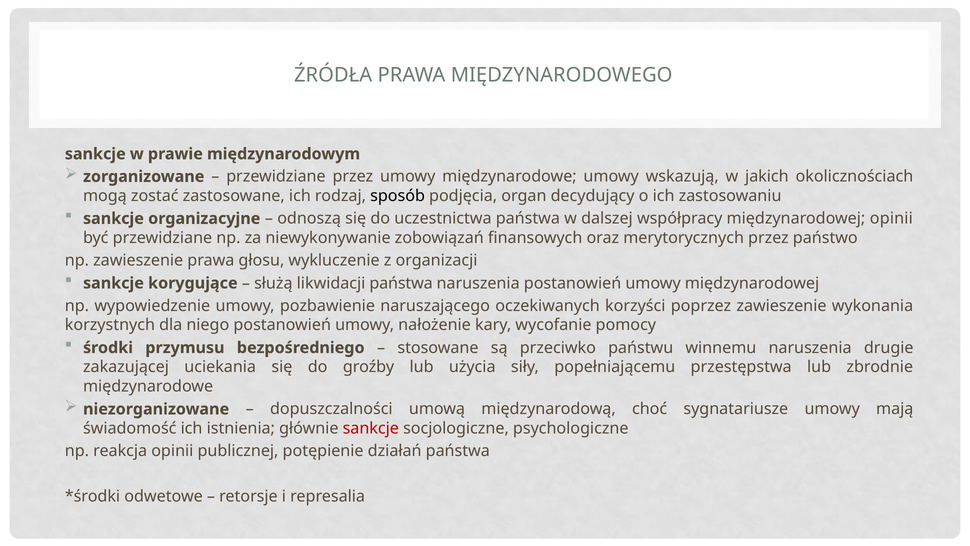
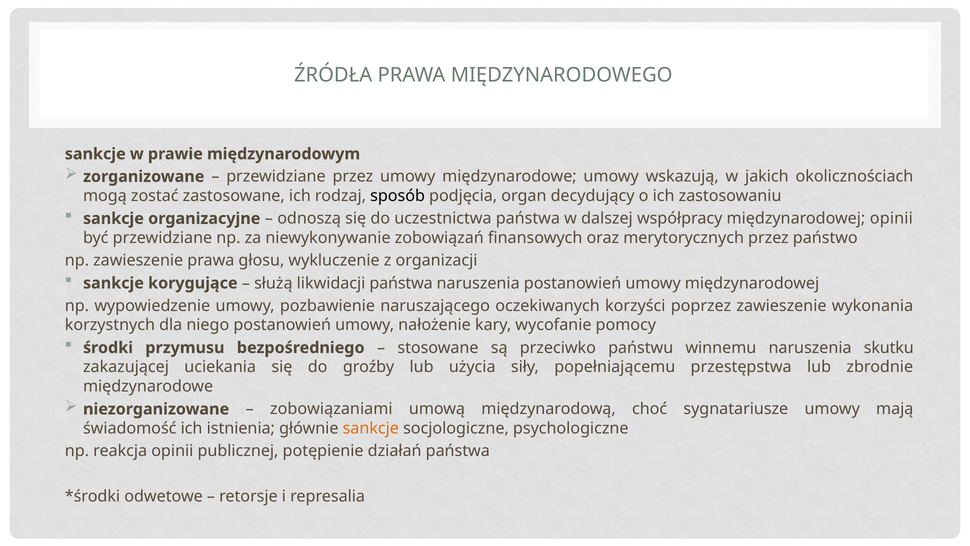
drugie: drugie -> skutku (889, 348)
dopuszczalności: dopuszczalności -> zobowiązaniami (331, 409)
sankcje colour: red -> orange (371, 428)
